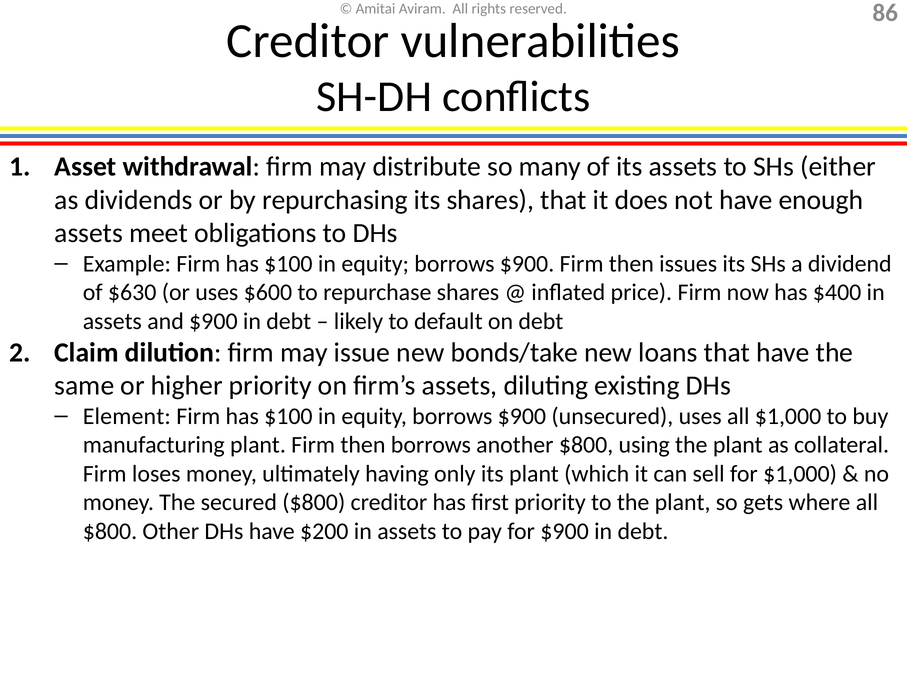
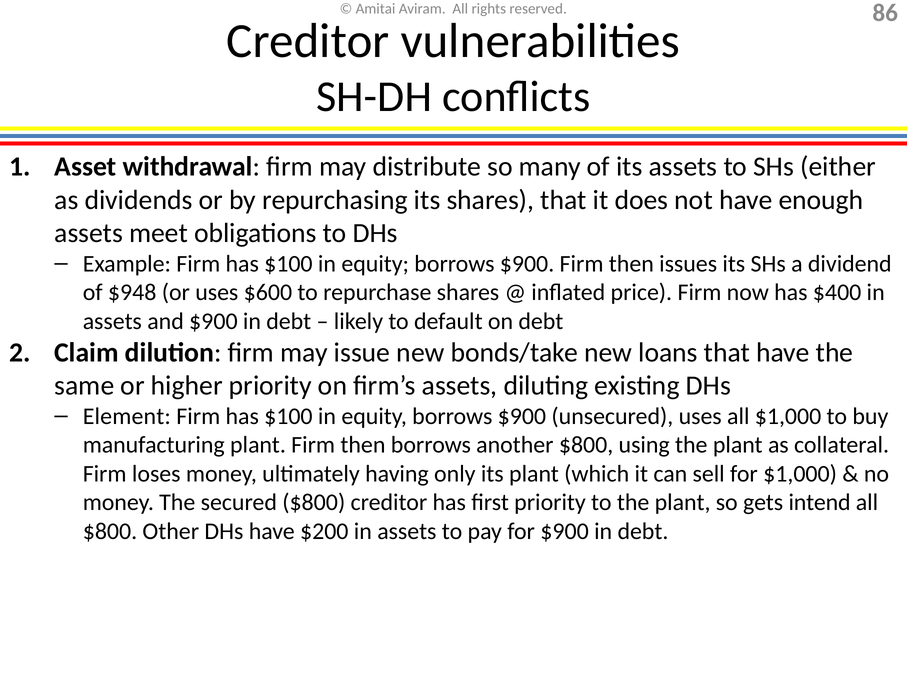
$630: $630 -> $948 (132, 293)
where: where -> intend (820, 503)
